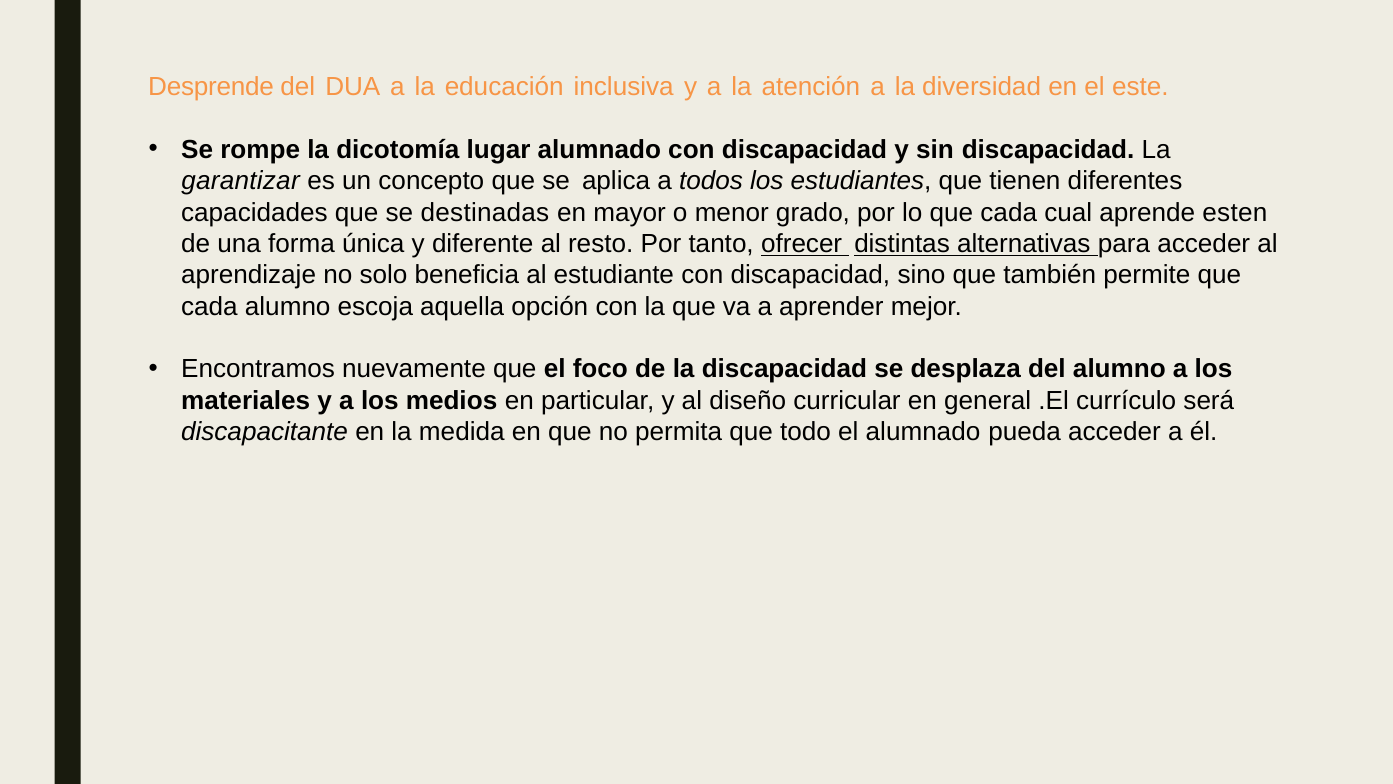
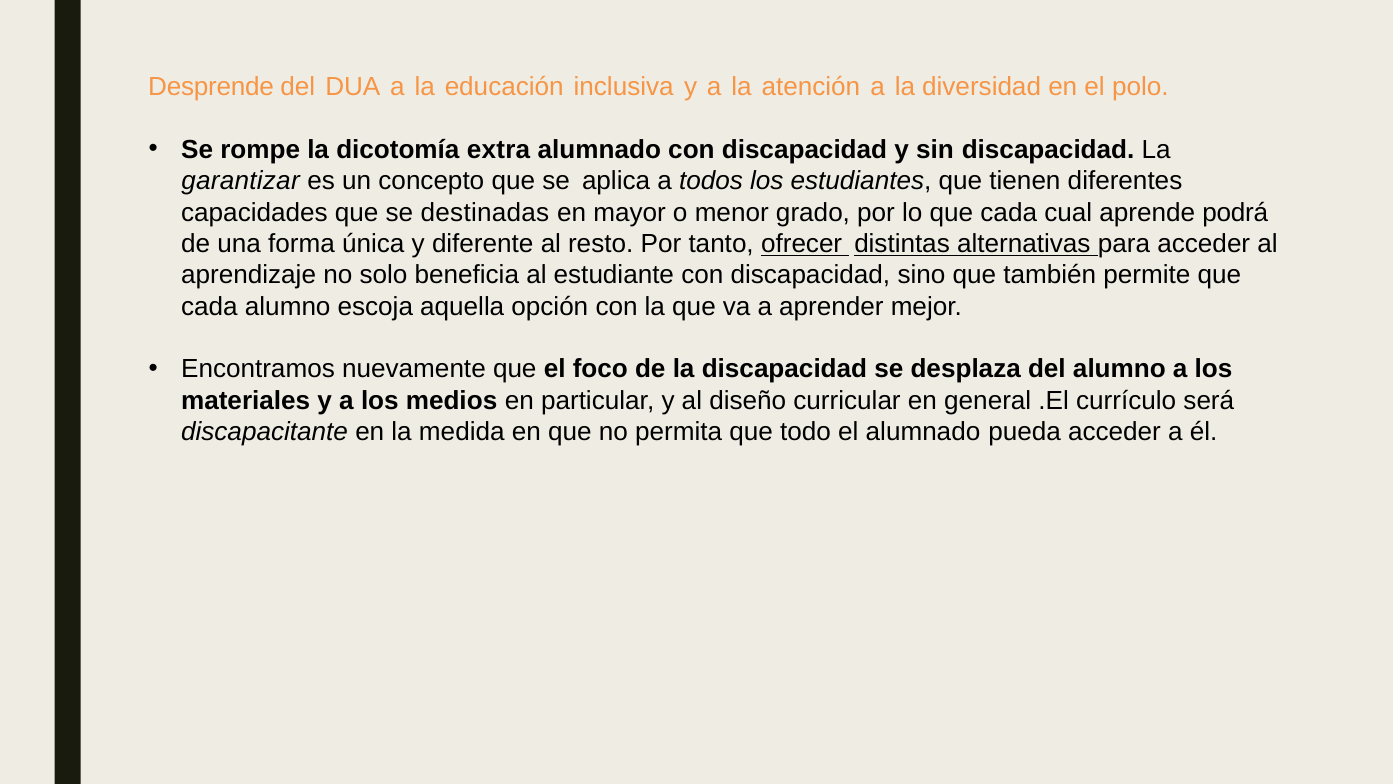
este: este -> polo (1140, 87)
lugar: lugar -> extra (498, 150)
esten: esten -> podrá (1235, 212)
